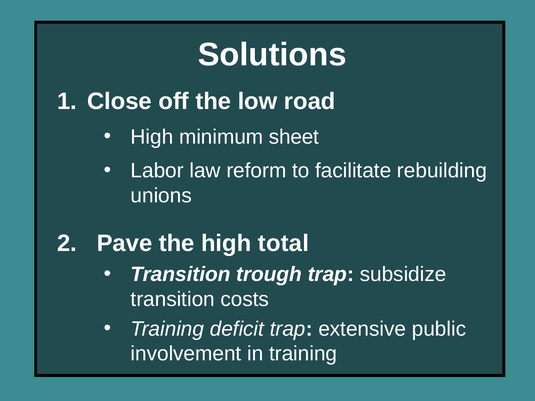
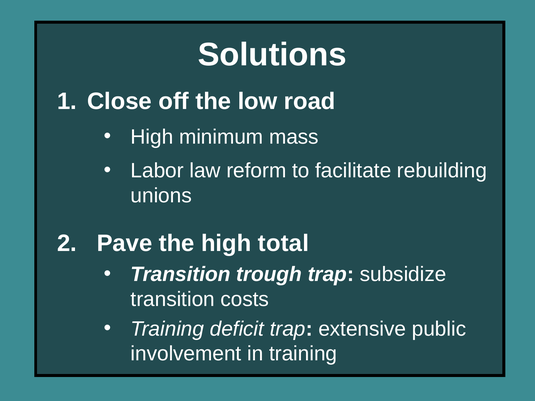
sheet: sheet -> mass (294, 137)
